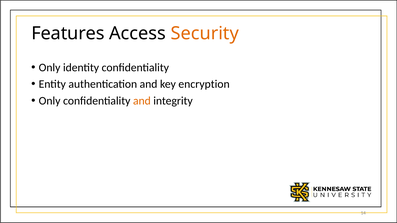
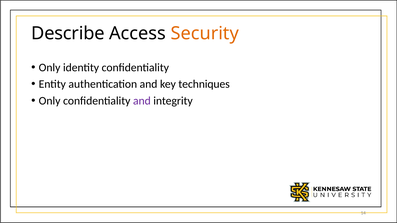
Features: Features -> Describe (68, 33)
encryption: encryption -> techniques (204, 84)
and colour: orange -> purple (142, 101)
